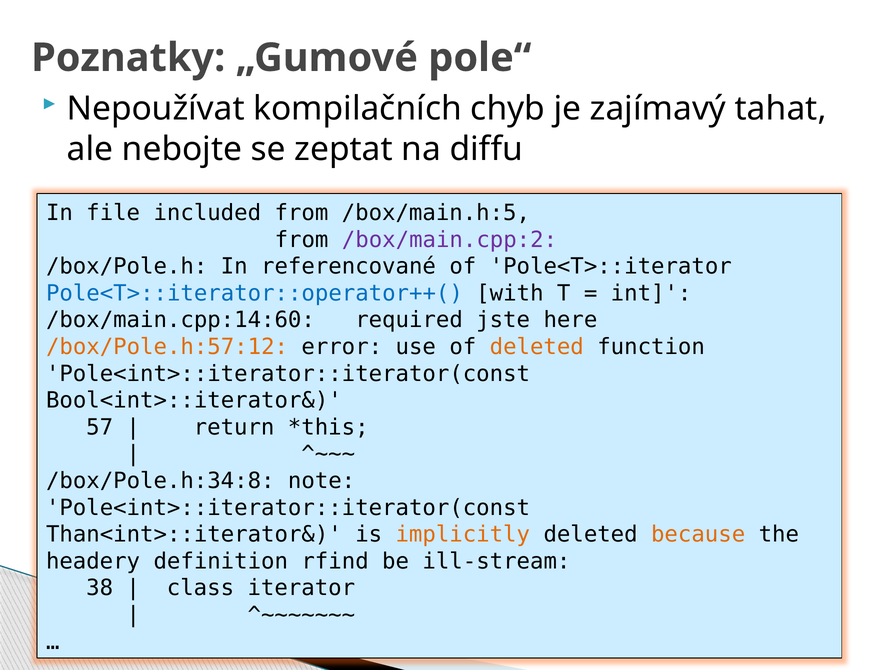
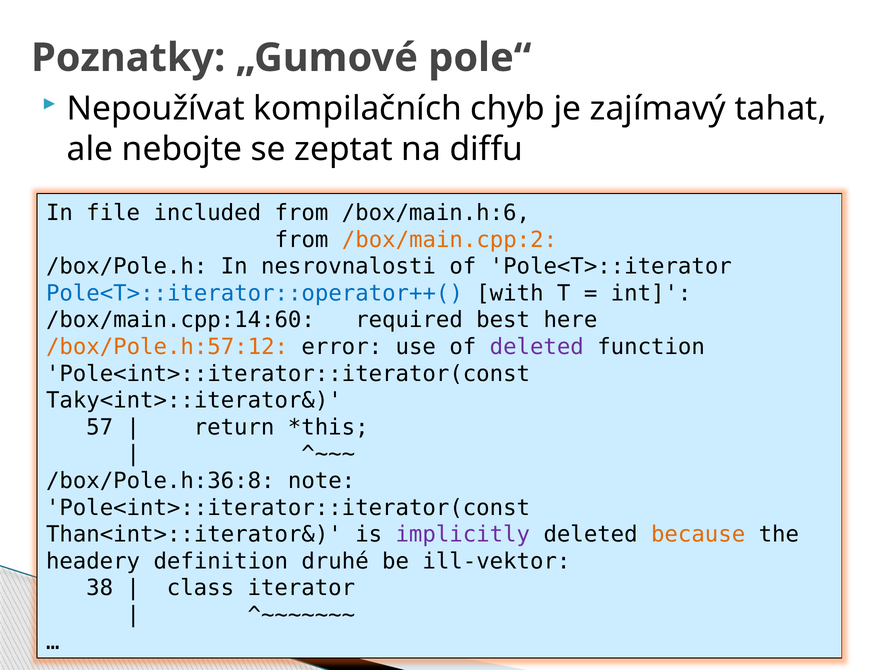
/box/main.h:5: /box/main.h:5 -> /box/main.h:6 (436, 213)
/box/main.cpp:2 colour: purple -> orange (449, 240)
referencované: referencované -> nesrovnalosti (348, 267)
jste: jste -> best (503, 320)
deleted colour: orange -> purple (537, 347)
Bool<int>::iterator&: Bool<int>::iterator& -> Taky<int>::iterator& (194, 401)
/box/Pole.h:34:8: /box/Pole.h:34:8 -> /box/Pole.h:36:8 (160, 481)
implicitly colour: orange -> purple (463, 535)
rfind: rfind -> druhé (335, 562)
ill-stream: ill-stream -> ill-vektor (496, 562)
